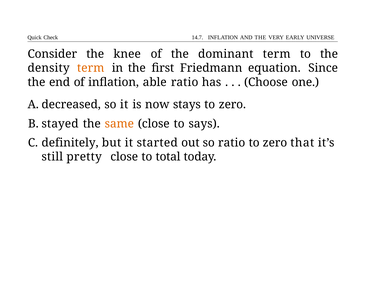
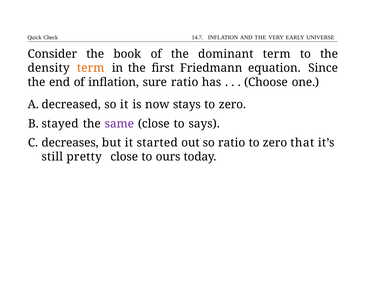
knee: knee -> book (127, 54)
able: able -> sure (155, 82)
same colour: orange -> purple (119, 124)
definitely: definitely -> decreases (70, 143)
total: total -> ours (168, 157)
